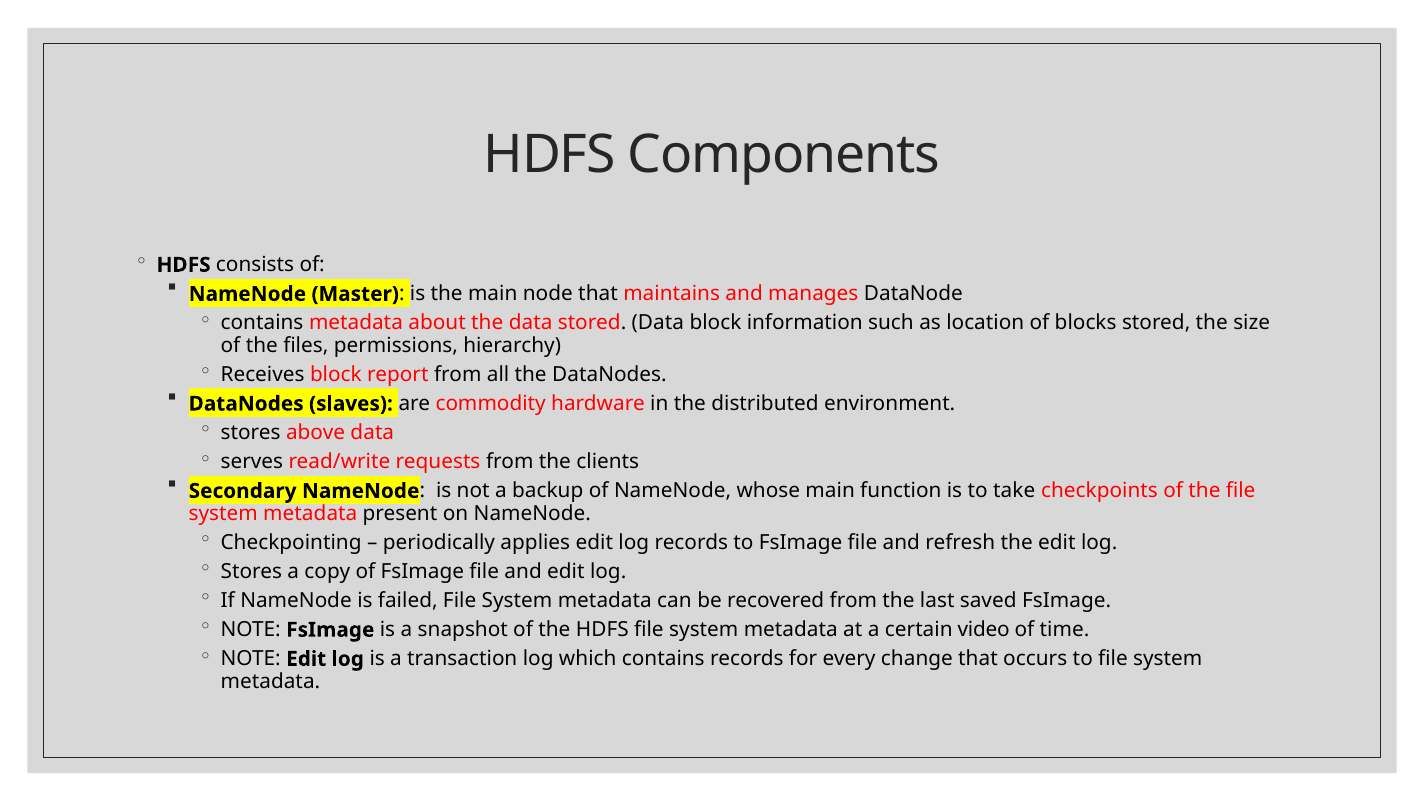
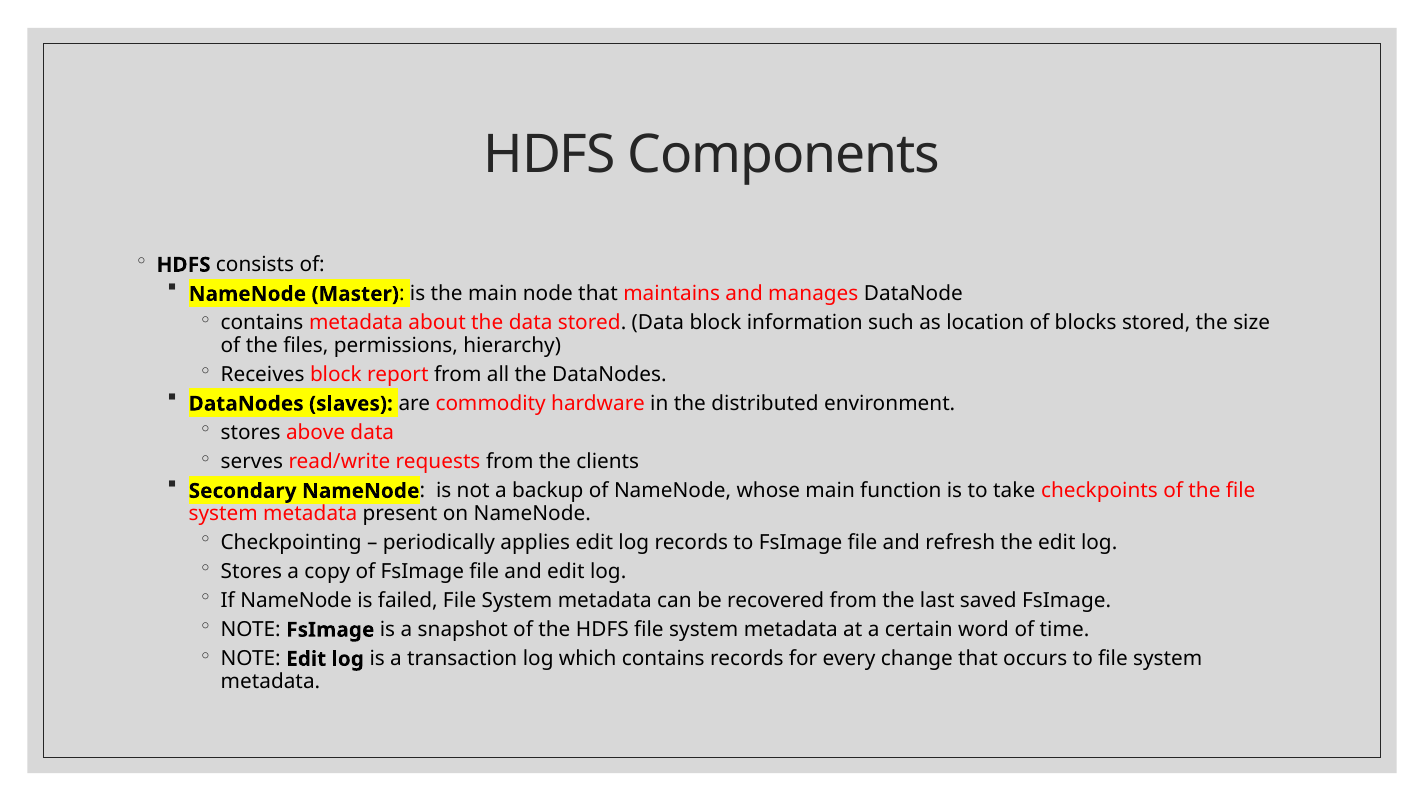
video: video -> word (983, 630)
